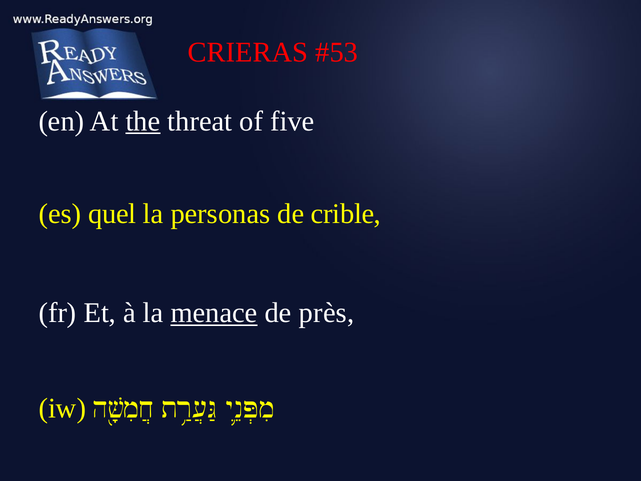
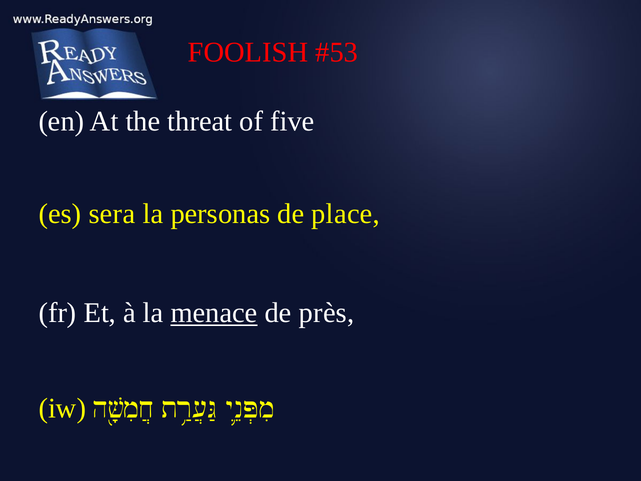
CRIERAS: CRIERAS -> FOOLISH (248, 52)
the underline: present -> none (143, 121)
quel: quel -> sera (112, 214)
crible: crible -> place (346, 214)
